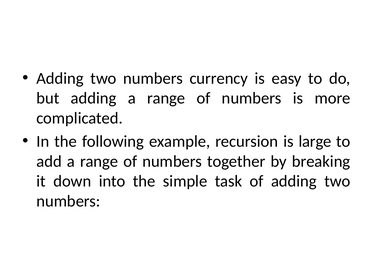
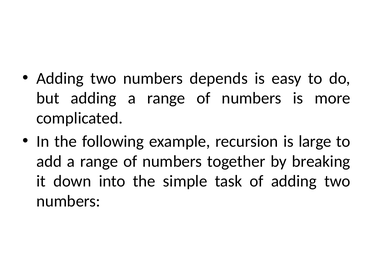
currency: currency -> depends (219, 78)
